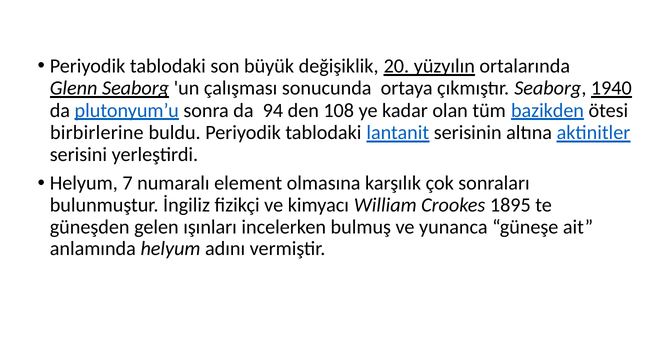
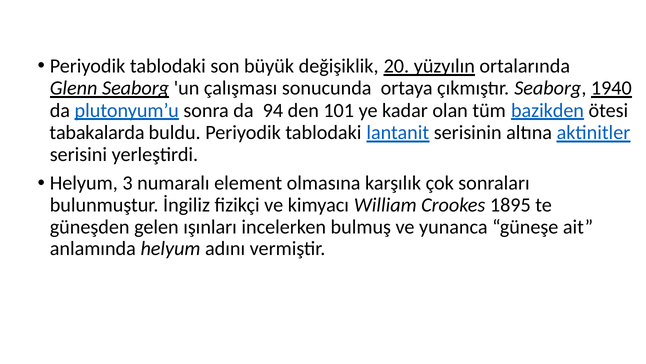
108: 108 -> 101 (339, 110)
birbirlerine: birbirlerine -> tabakalarda (97, 132)
7: 7 -> 3 (128, 183)
